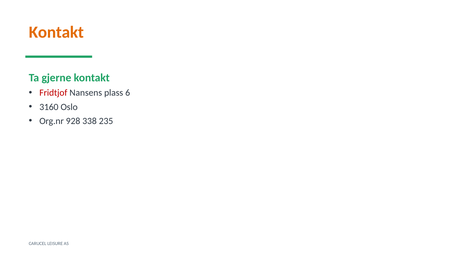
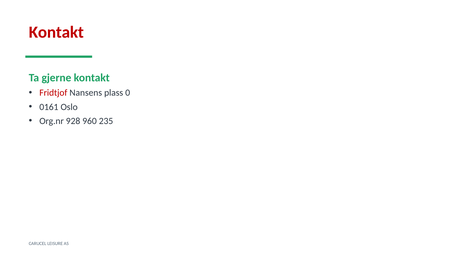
Kontakt colour: orange -> red (56, 32)
6: 6 -> 0 (128, 93)
3160: 3160 -> 0161 (49, 107)
338: 338 -> 960 (90, 121)
